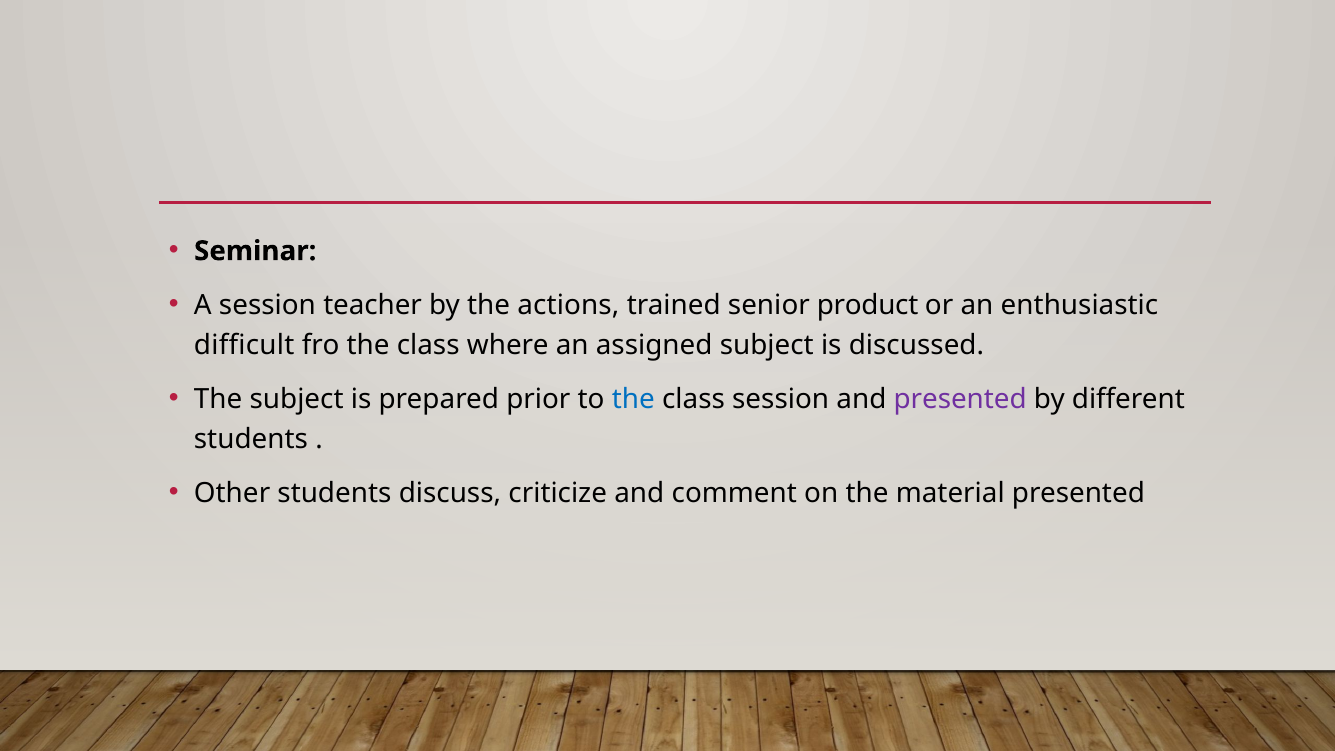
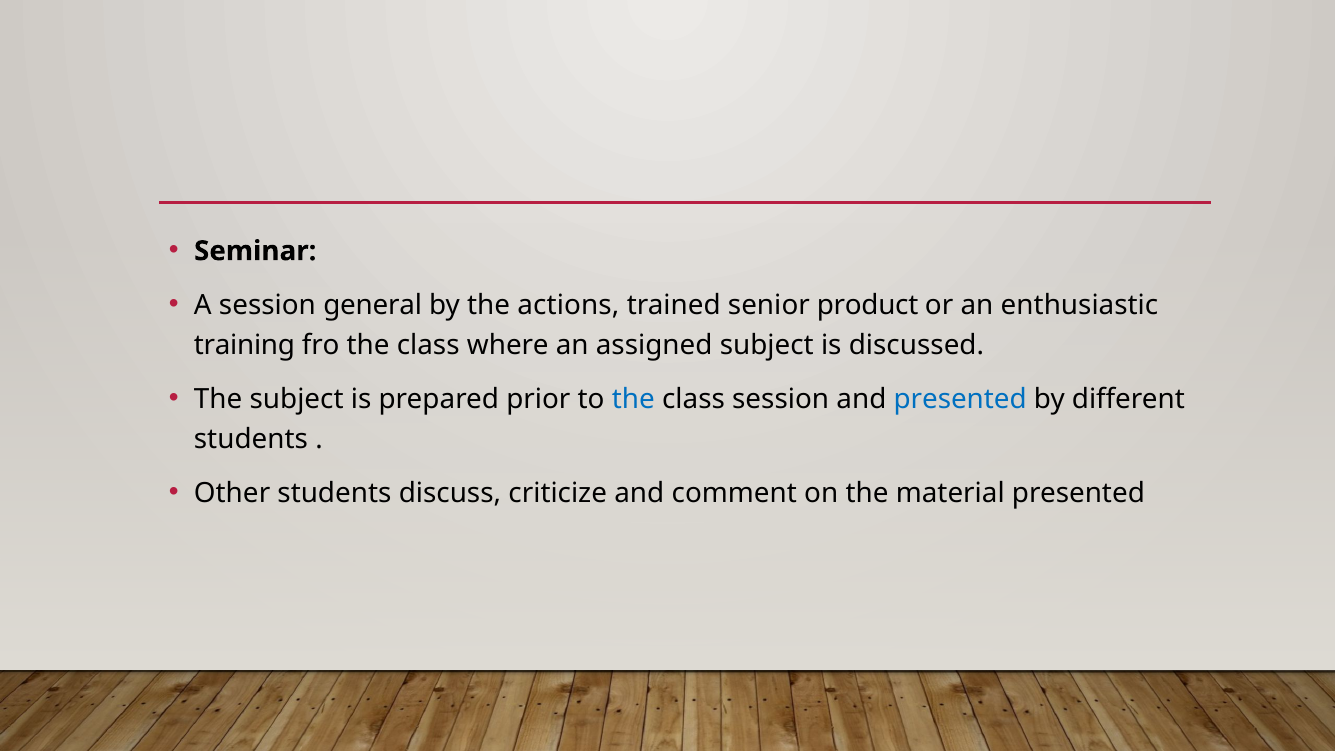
teacher: teacher -> general (373, 305)
difficult: difficult -> training (244, 345)
presented colour: purple -> blue (960, 399)
